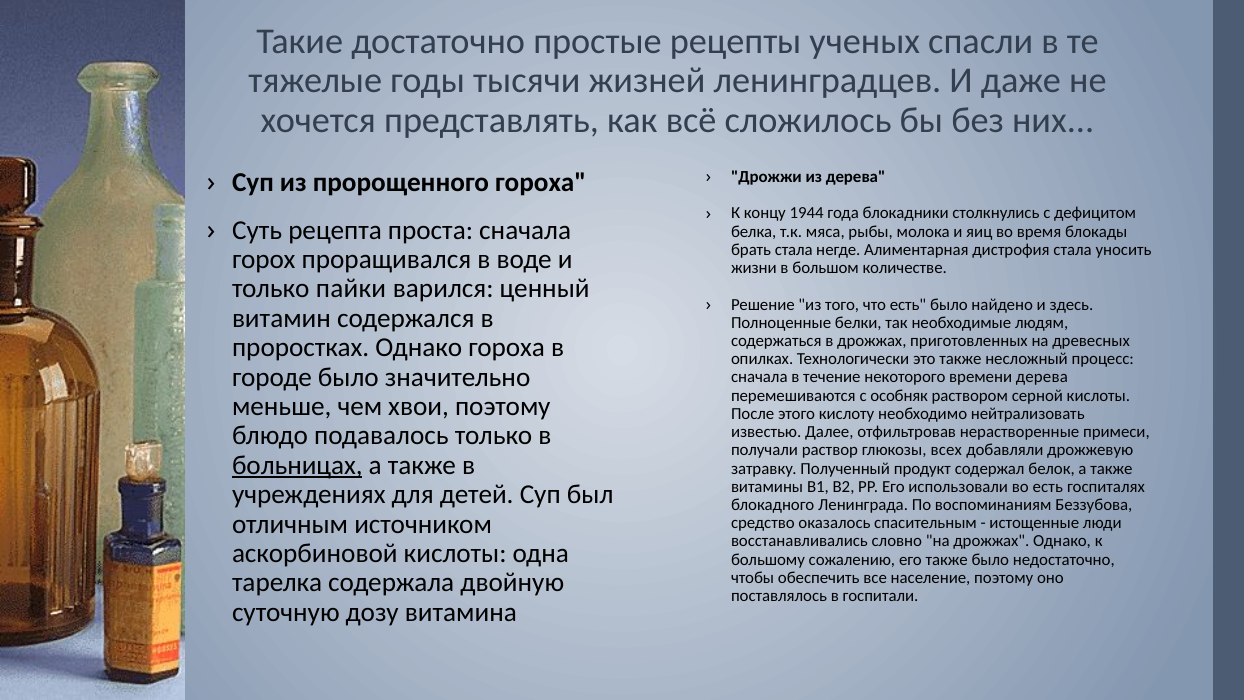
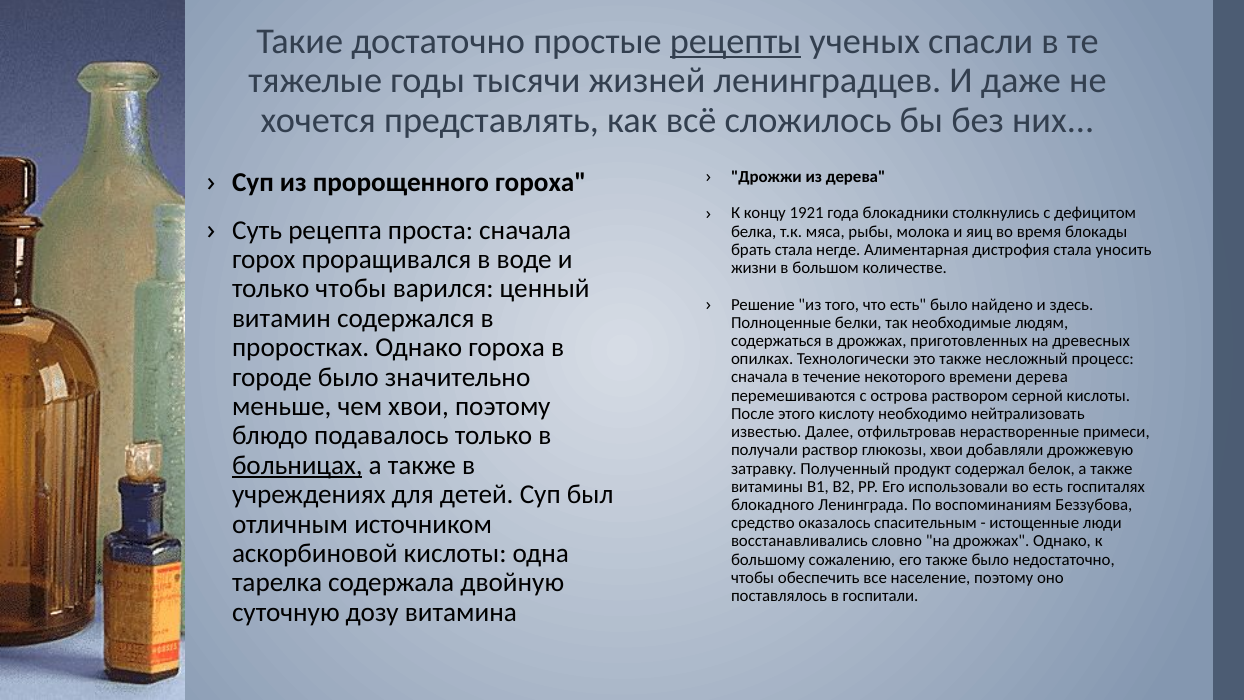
рецепты underline: none -> present (736, 42)
1944: 1944 -> 1921 (807, 213)
только пайки: пайки -> чтобы (351, 289)
особняк: особняк -> острова (899, 396)
глюкозы всех: всех -> хвои (946, 450)
